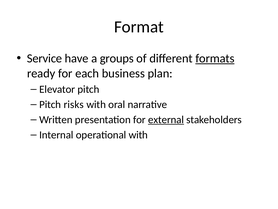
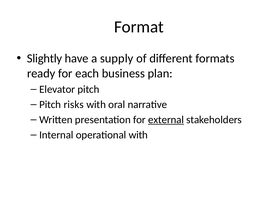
Service: Service -> Slightly (45, 58)
groups: groups -> supply (117, 58)
formats underline: present -> none (215, 58)
